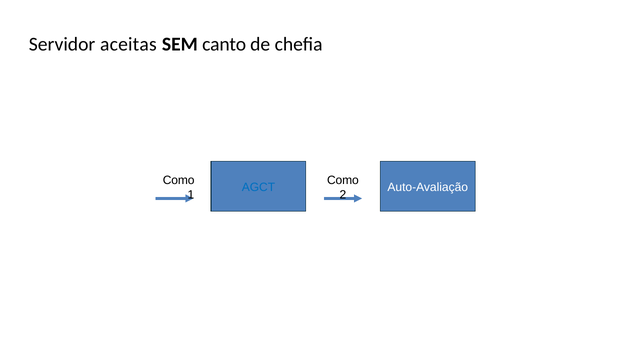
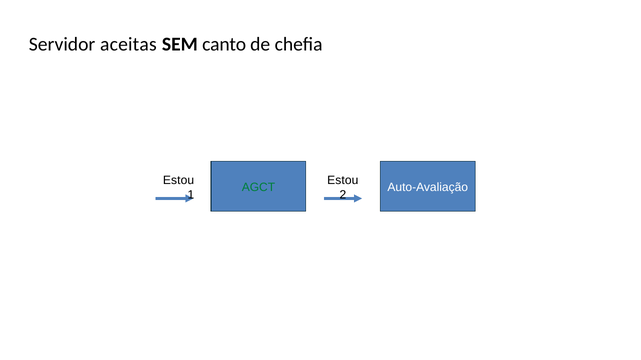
Como: Como -> Estou (179, 181)
Como: Como -> Estou (343, 181)
AGCT colour: blue -> green (258, 187)
